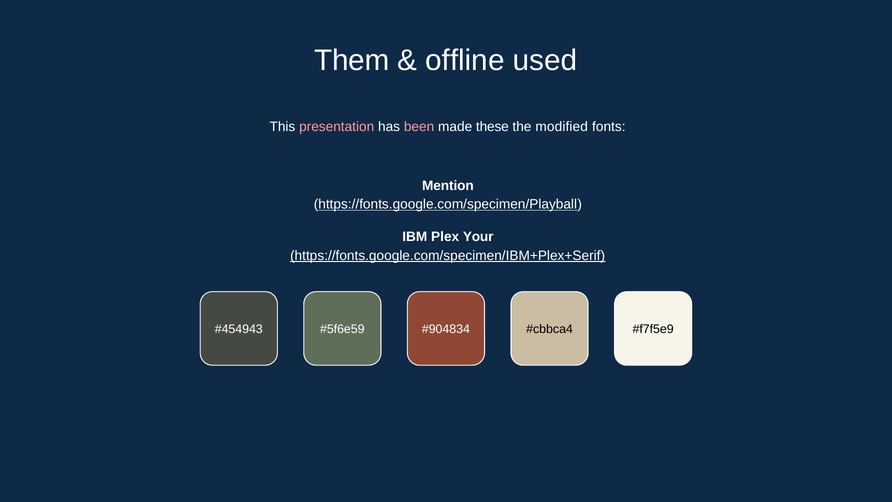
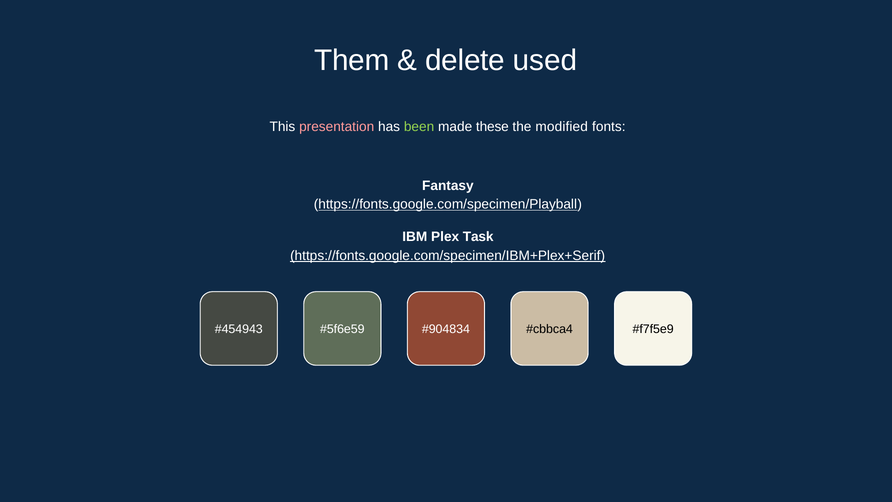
offline: offline -> delete (465, 60)
been colour: pink -> light green (419, 127)
Mention: Mention -> Fantasy (448, 185)
Your: Your -> Task (478, 237)
